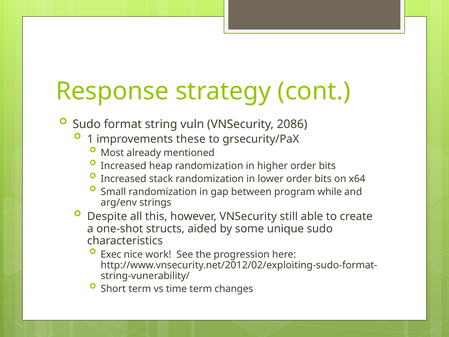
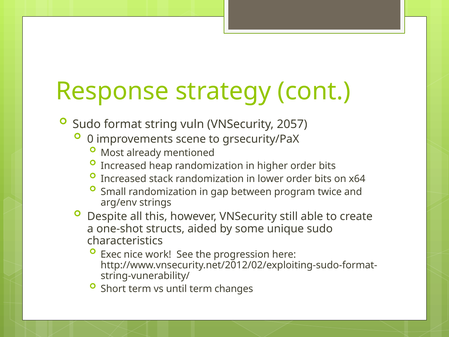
2086: 2086 -> 2057 (292, 124)
1: 1 -> 0 (90, 139)
these: these -> scene (191, 139)
while: while -> twice (330, 192)
time: time -> until (176, 289)
